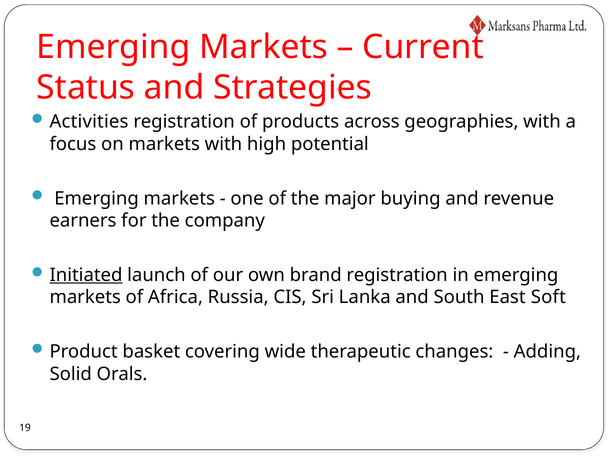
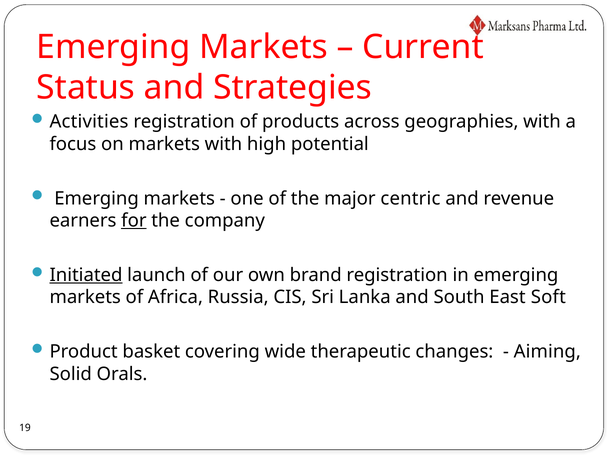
buying: buying -> centric (410, 198)
for underline: none -> present (134, 221)
Adding: Adding -> Aiming (547, 352)
